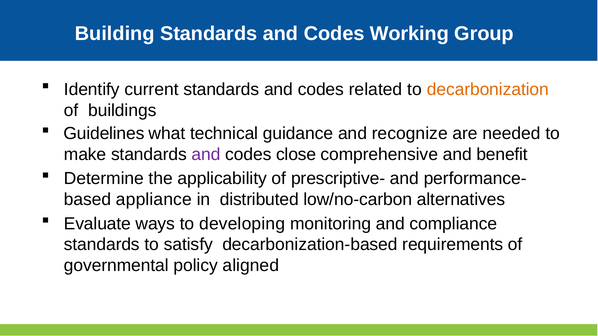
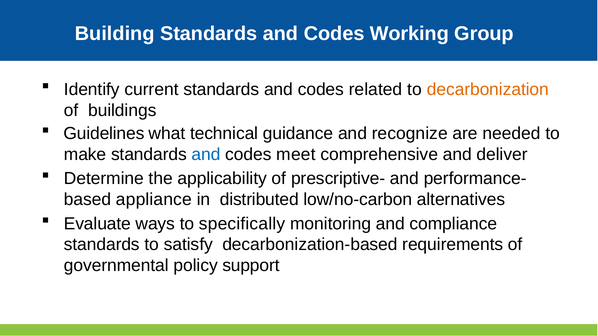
and colour: purple -> blue (206, 155)
close: close -> meet (296, 155)
benefit: benefit -> deliver (502, 155)
developing: developing -> specifically (242, 224)
aligned: aligned -> support (251, 266)
